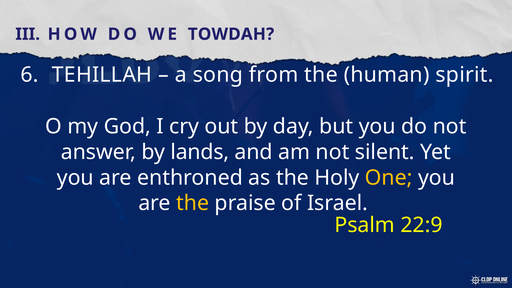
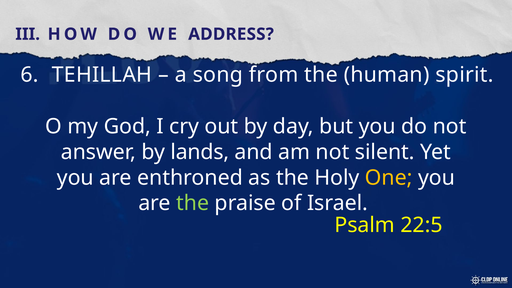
TOWDAH: TOWDAH -> ADDRESS (231, 34)
the colour: yellow -> light green (193, 203)
22:9: 22:9 -> 22:5 (422, 225)
